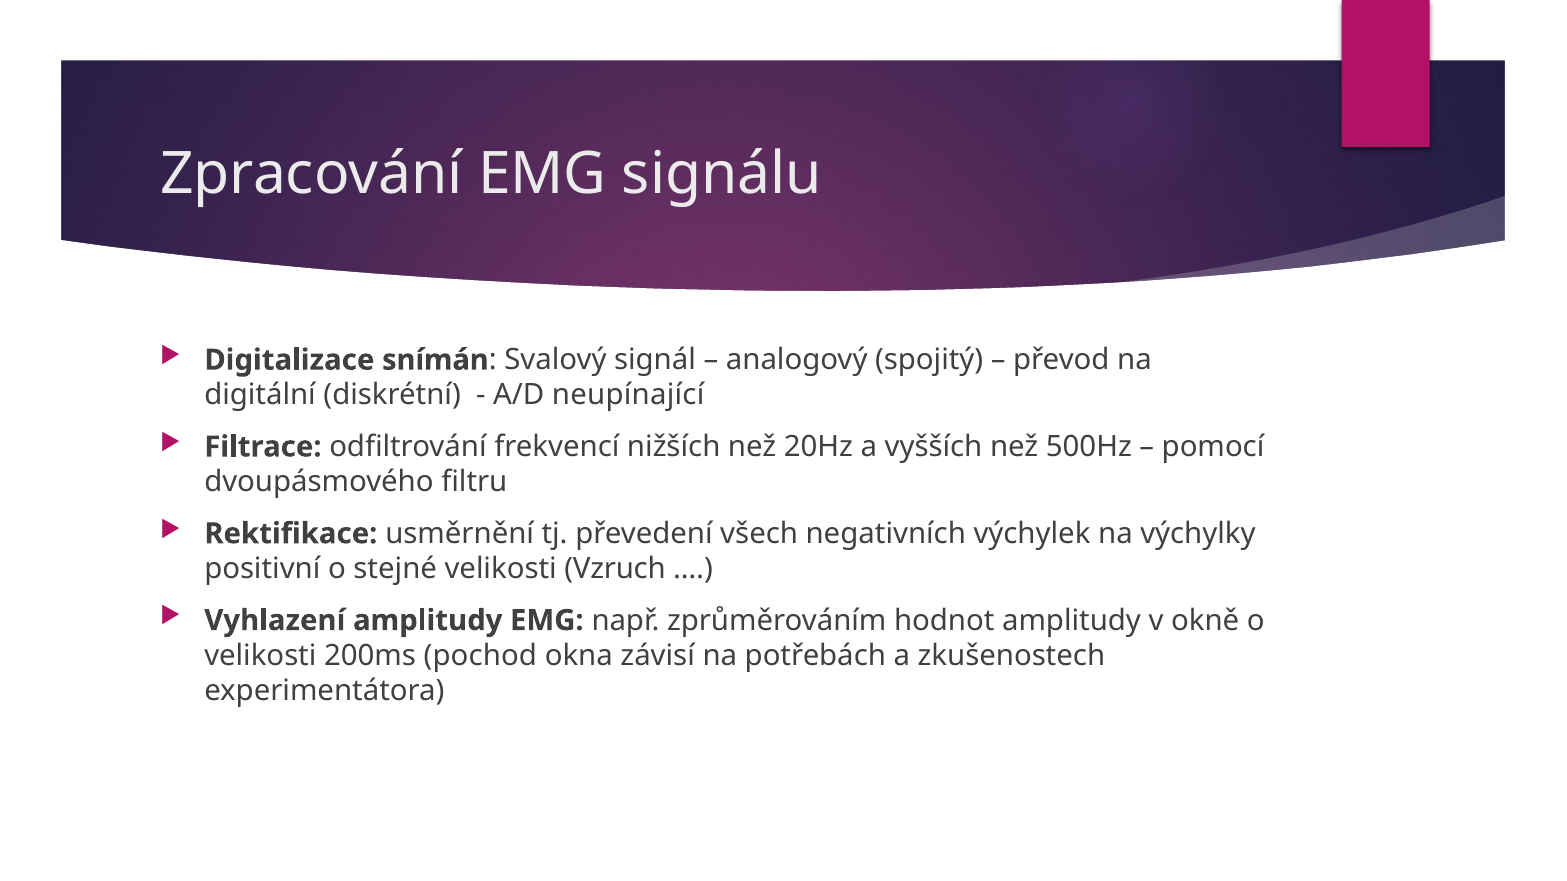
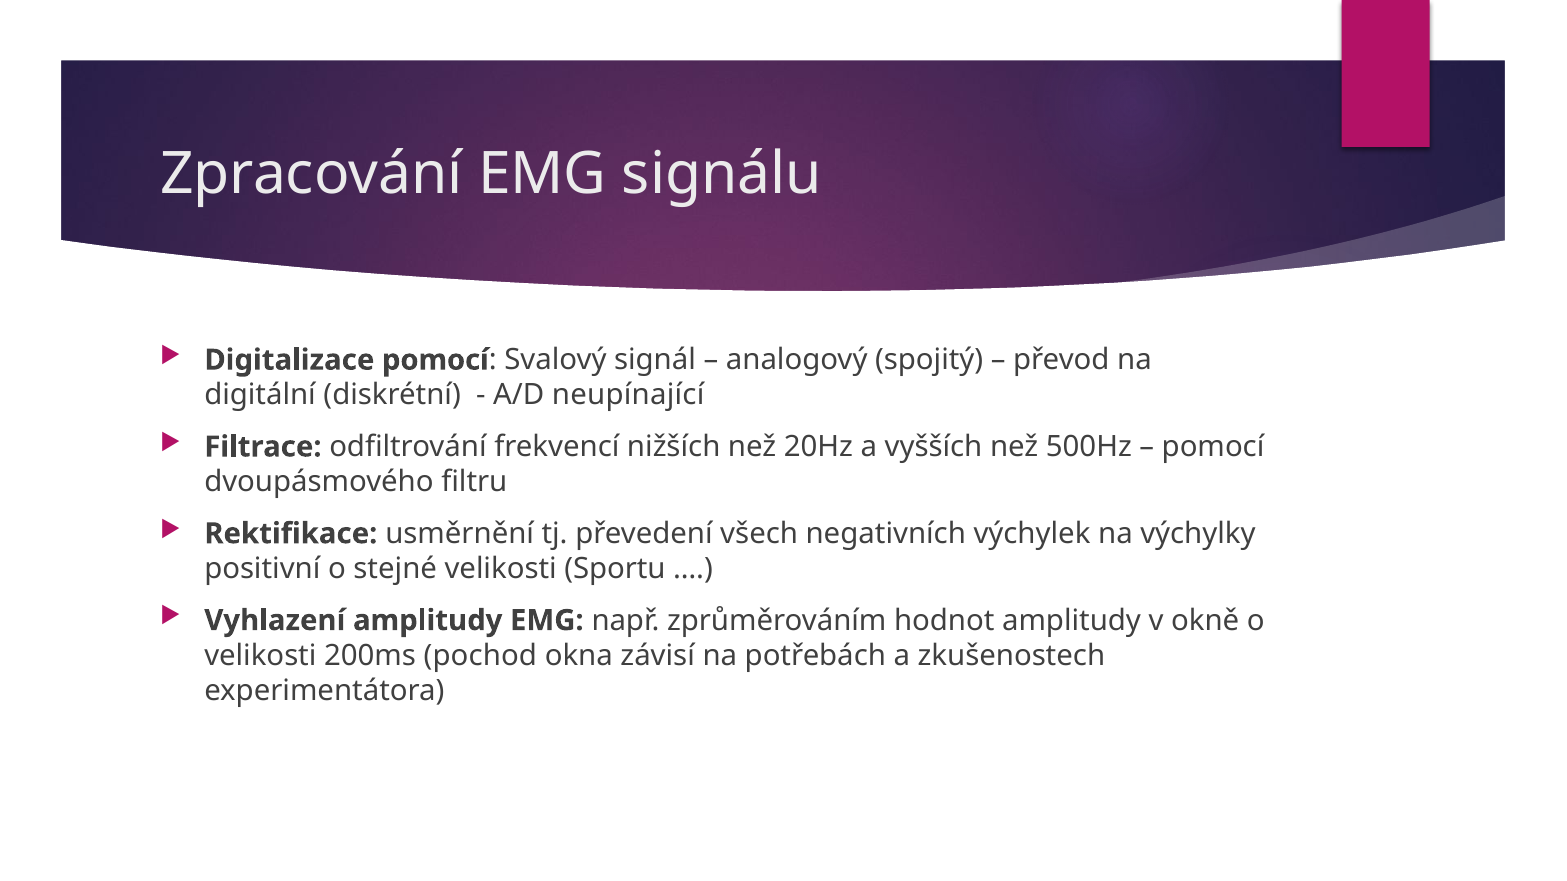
Digitalizace snímán: snímán -> pomocí (435, 360)
Vzruch: Vzruch -> Sportu (615, 569)
